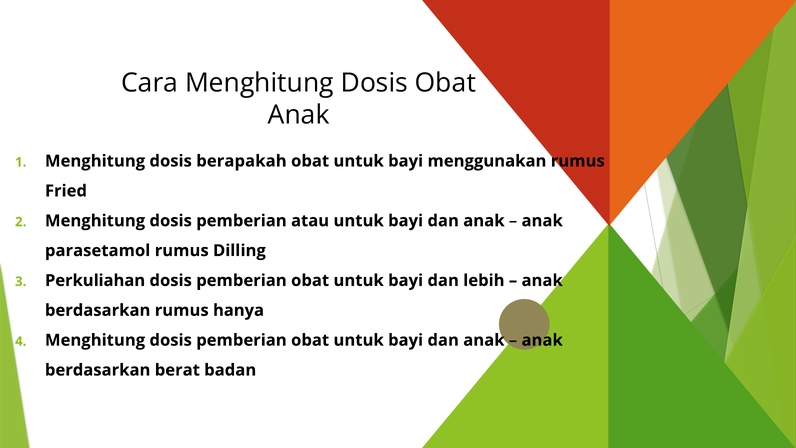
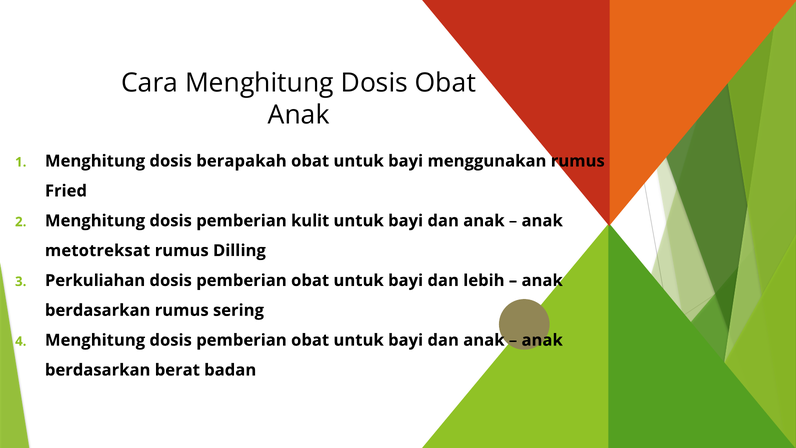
atau: atau -> kulit (310, 221)
parasetamol: parasetamol -> metotreksat (98, 251)
hanya: hanya -> sering (238, 310)
